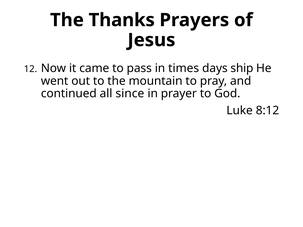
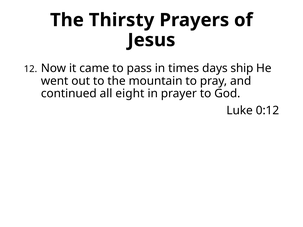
Thanks: Thanks -> Thirsty (122, 20)
since: since -> eight (130, 94)
8:12: 8:12 -> 0:12 (267, 111)
